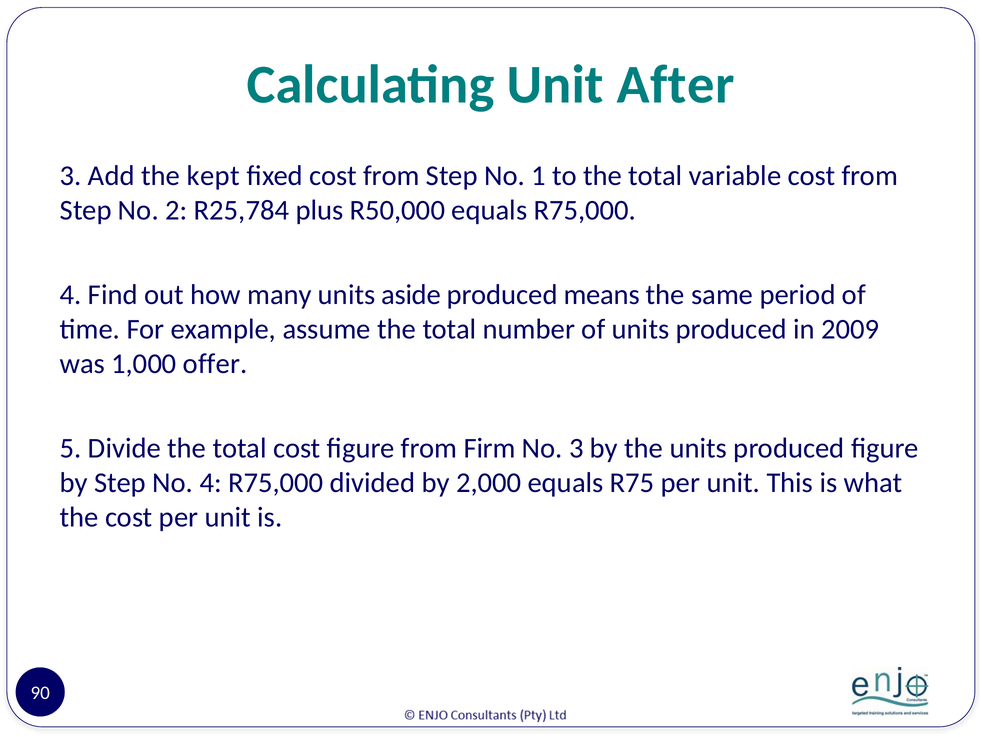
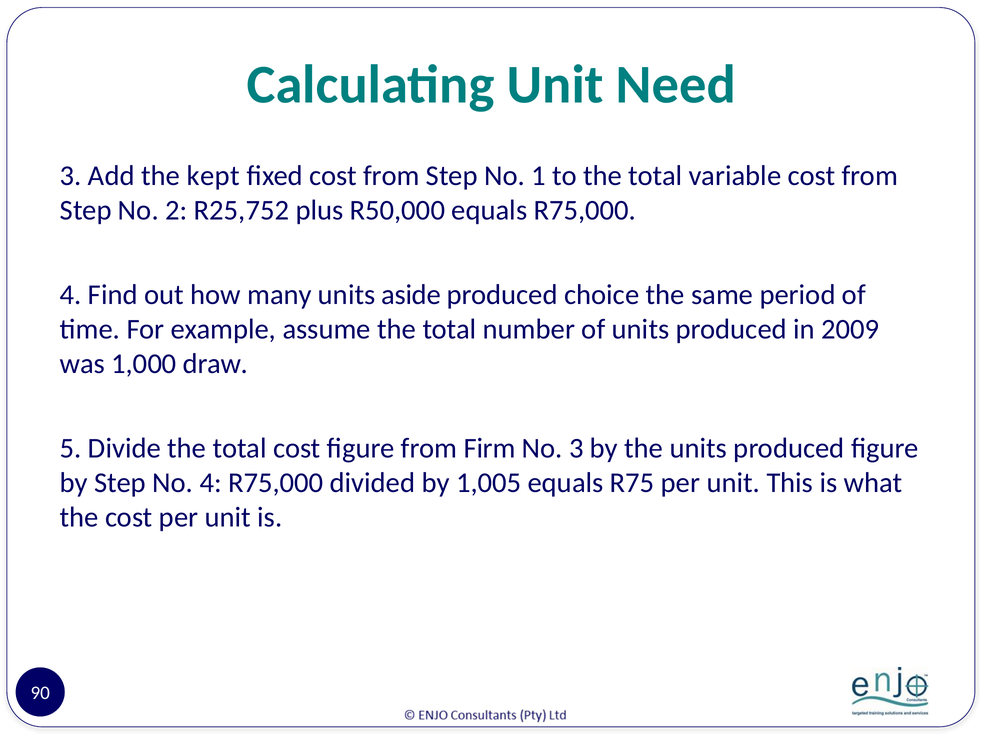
After: After -> Need (676, 85)
R25,784: R25,784 -> R25,752 (241, 210)
means: means -> choice (602, 295)
offer: offer -> draw (215, 364)
2,000: 2,000 -> 1,005 (489, 482)
